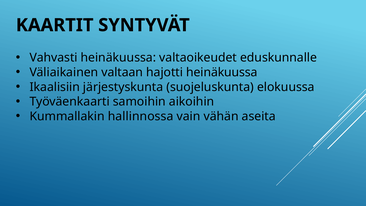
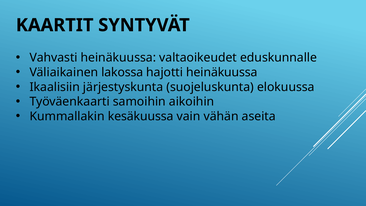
valtaan: valtaan -> lakossa (122, 72)
hallinnossa: hallinnossa -> kesäkuussa (141, 116)
